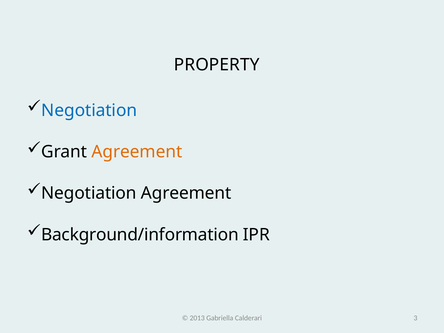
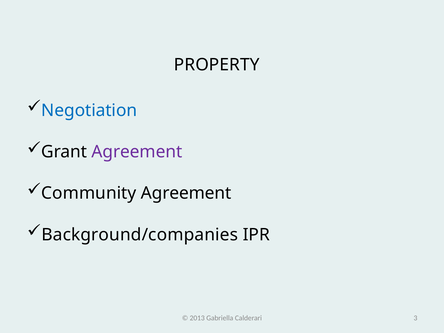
Agreement colour: orange -> purple (137, 152)
Negotiation: Negotiation -> Community (89, 193)
Background/information: Background/information -> Background/companies (140, 235)
